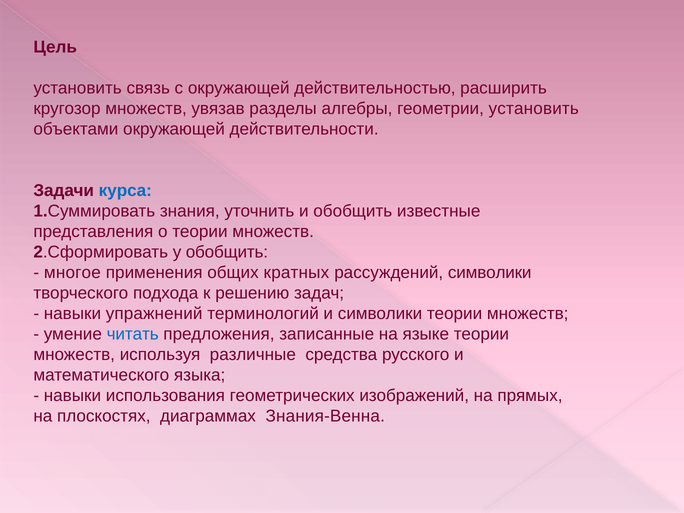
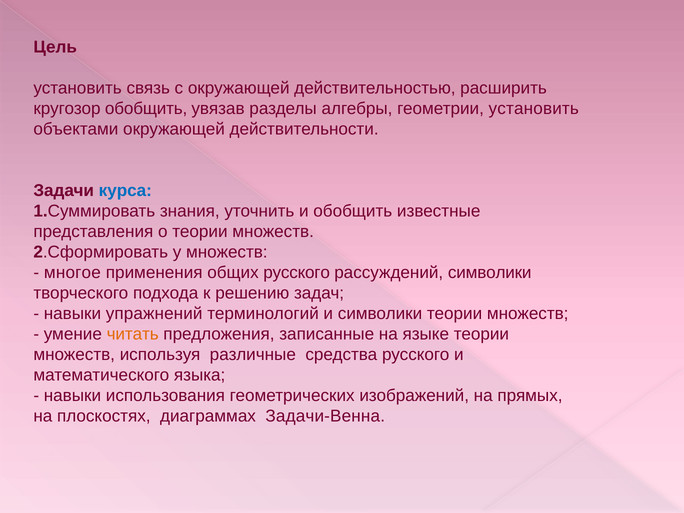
кругозор множеств: множеств -> обобщить (146, 108)
у обобщить: обобщить -> множеств (227, 252)
общих кратных: кратных -> русского (297, 273)
читать colour: blue -> orange (133, 334)
Знания-Венна: Знания-Венна -> Задачи-Венна (325, 416)
